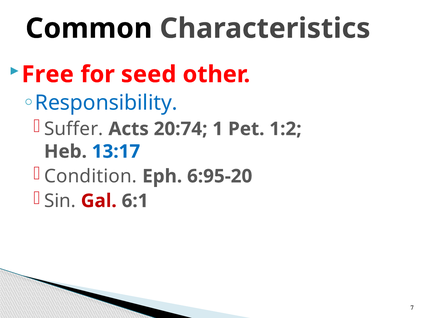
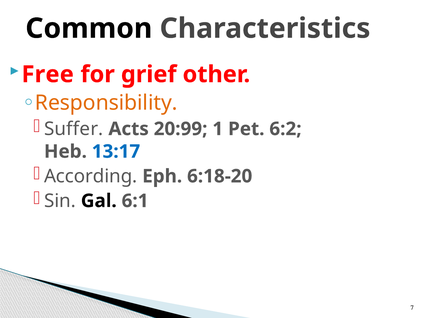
seed: seed -> grief (149, 74)
Responsibility colour: blue -> orange (106, 103)
20:74: 20:74 -> 20:99 (181, 129)
1:2: 1:2 -> 6:2 (285, 129)
Condition: Condition -> According (91, 176)
6:95-20: 6:95-20 -> 6:18-20 (220, 176)
Gal colour: red -> black (99, 201)
